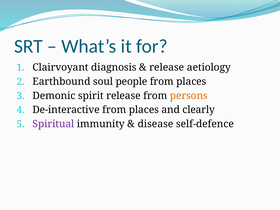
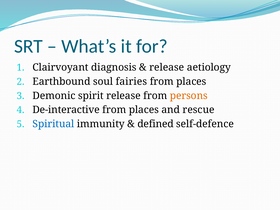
people: people -> fairies (131, 82)
clearly: clearly -> rescue (199, 110)
Spiritual colour: purple -> blue (53, 124)
disease: disease -> defined (156, 124)
